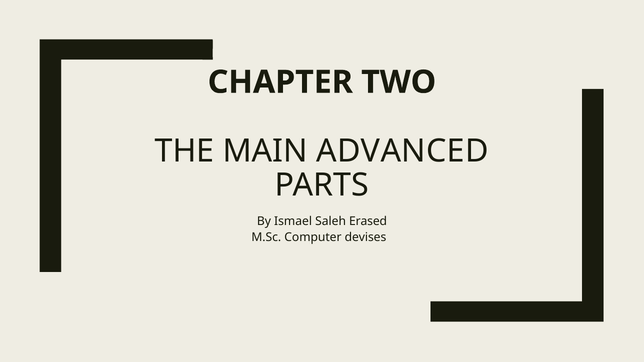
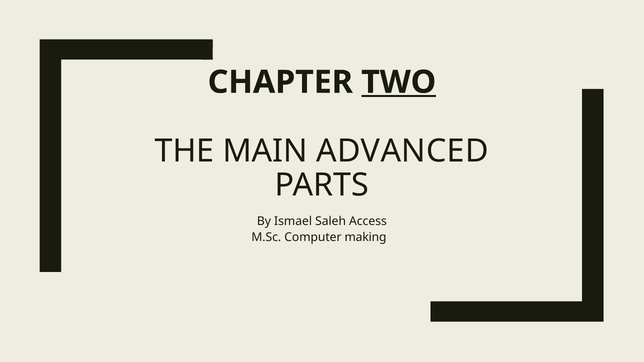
TWO underline: none -> present (399, 82)
Erased: Erased -> Access (368, 221)
devises: devises -> making (366, 237)
